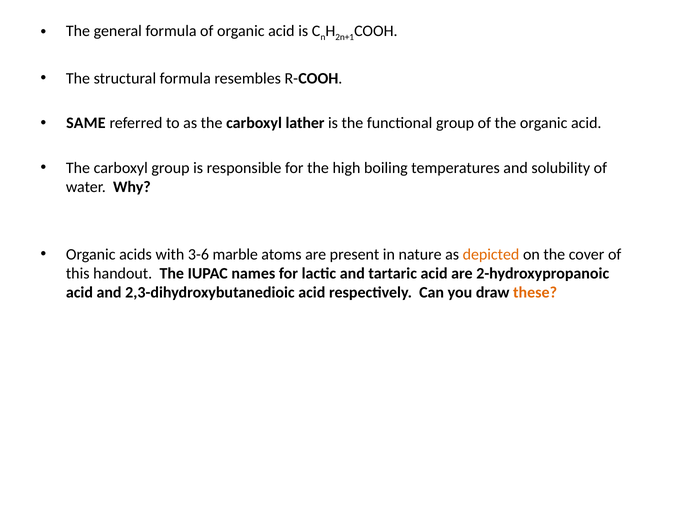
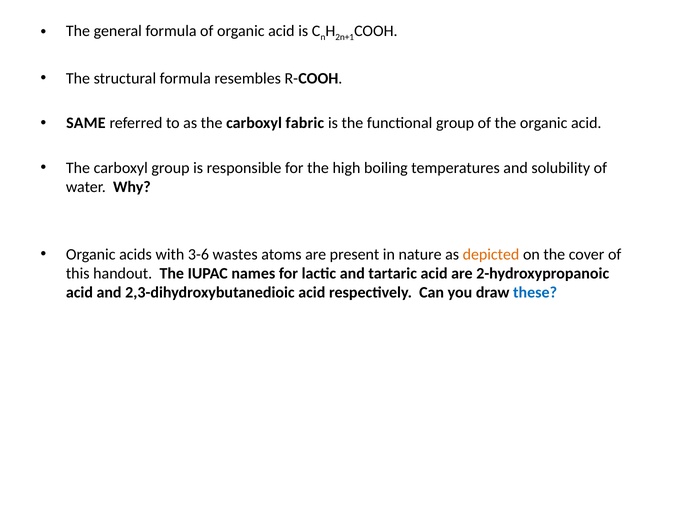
lather: lather -> fabric (305, 123)
marble: marble -> wastes (235, 254)
these colour: orange -> blue (535, 293)
